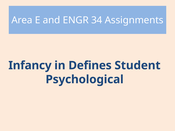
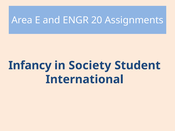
34: 34 -> 20 (97, 20)
Defines: Defines -> Society (90, 66)
Psychological: Psychological -> International (85, 80)
